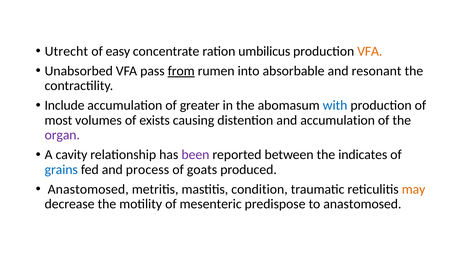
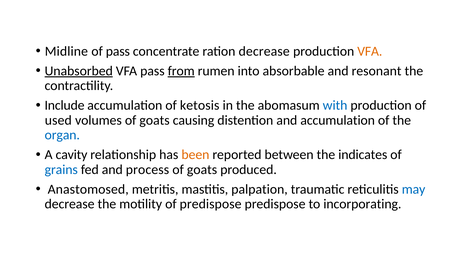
Utrecht: Utrecht -> Midline (66, 51)
of easy: easy -> pass (118, 51)
ration umbilicus: umbilicus -> decrease (264, 51)
Unabsorbed underline: none -> present (79, 71)
greater: greater -> ketosis (200, 106)
most: most -> used (58, 120)
volumes of exists: exists -> goats (155, 120)
organ colour: purple -> blue (62, 135)
been colour: purple -> orange (195, 155)
condition: condition -> palpation (260, 189)
may colour: orange -> blue (414, 189)
of mesenteric: mesenteric -> predispose (211, 204)
to anastomosed: anastomosed -> incorporating (362, 204)
